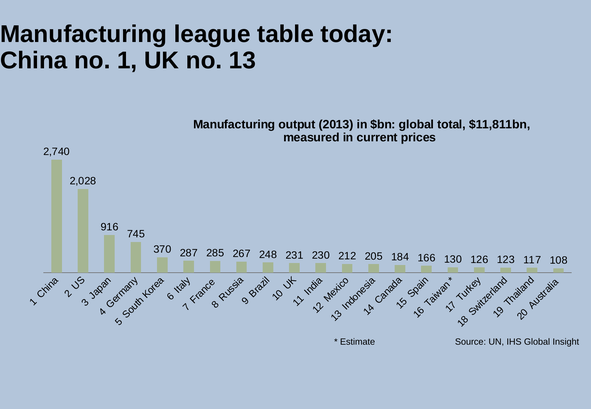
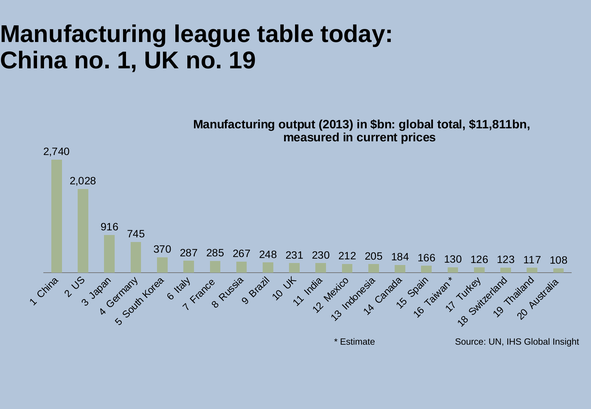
13: 13 -> 19 (242, 60)
